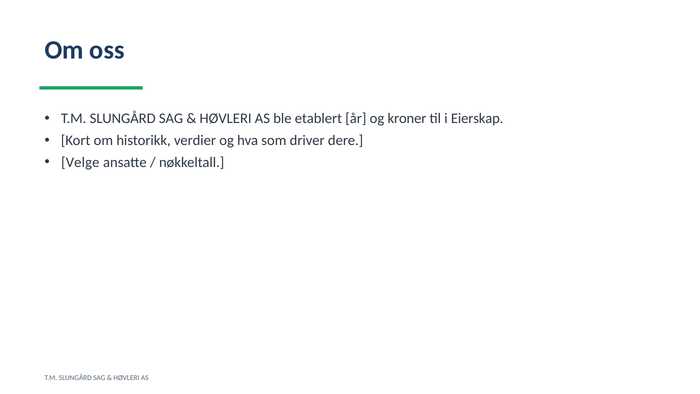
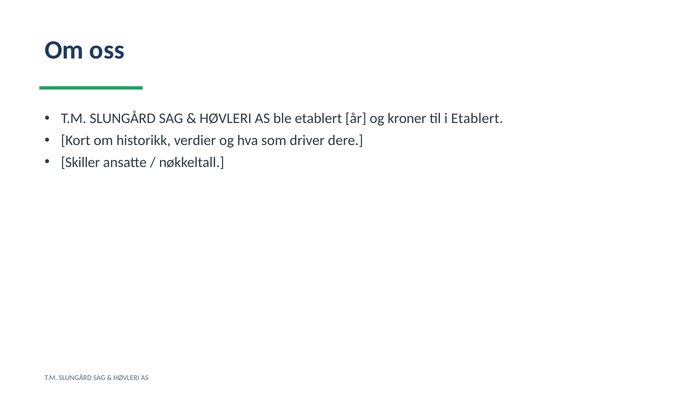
i Eierskap: Eierskap -> Etablert (477, 119)
Velge: Velge -> Skiller (80, 162)
